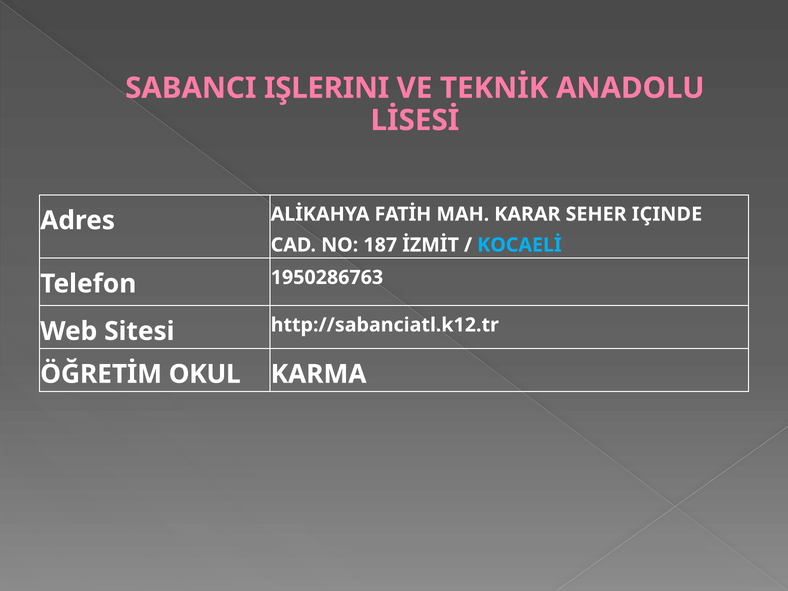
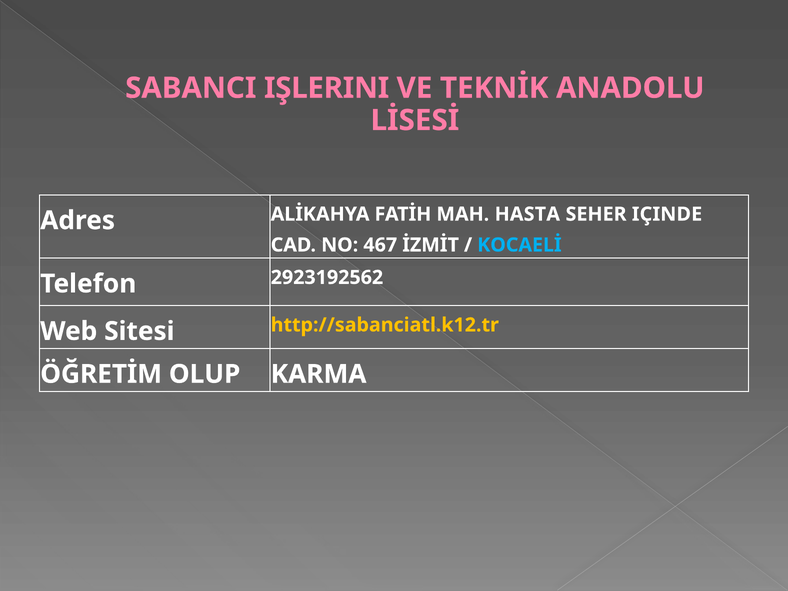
KARAR: KARAR -> HASTA (527, 214)
187: 187 -> 467 (380, 245)
1950286763: 1950286763 -> 2923192562 (327, 277)
http://sabanciatl.k12.tr colour: white -> yellow (385, 325)
OKUL: OKUL -> OLUP (205, 374)
